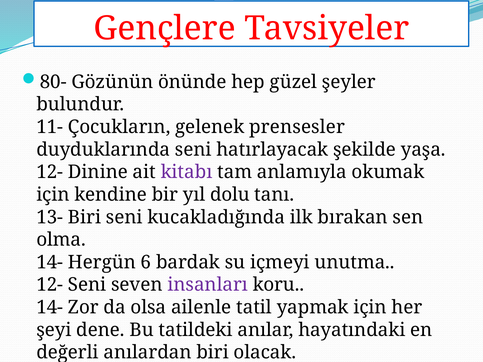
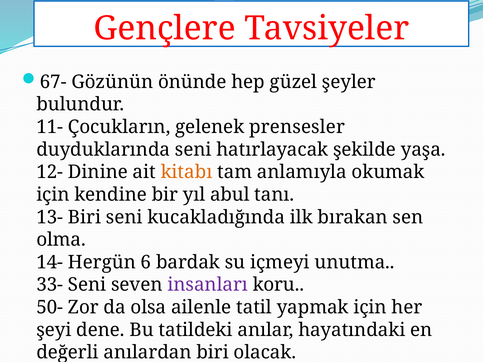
80-: 80- -> 67- (53, 82)
kitabı colour: purple -> orange (187, 172)
dolu: dolu -> abul (230, 195)
12-: 12- -> 33- (50, 285)
14-: 14- -> 50- (50, 308)
